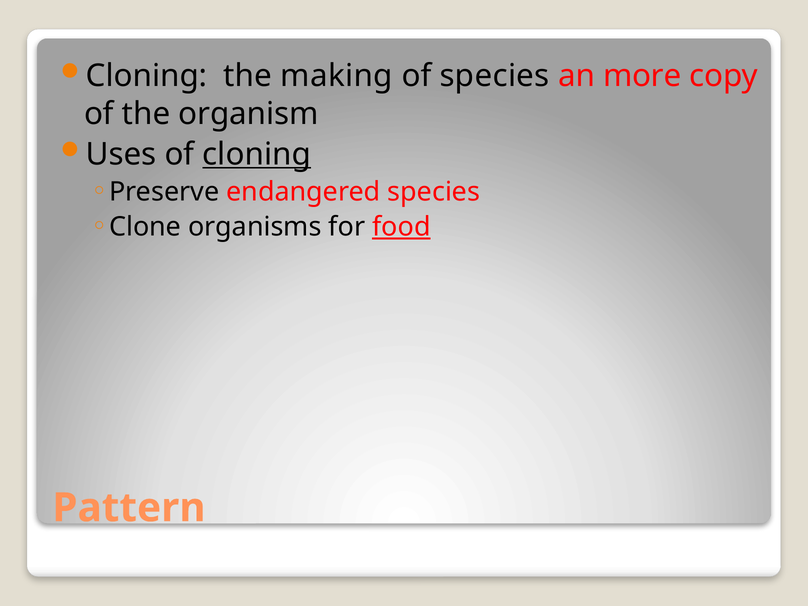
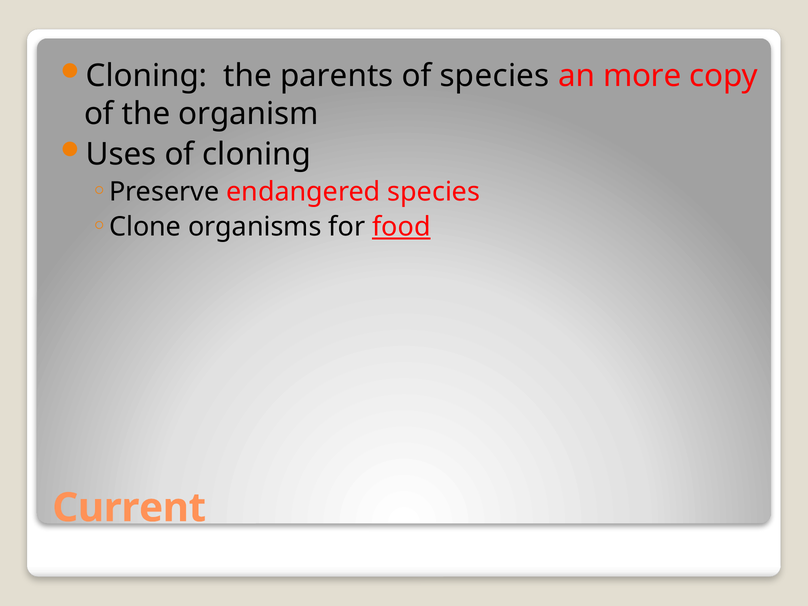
making: making -> parents (337, 76)
cloning underline: present -> none (257, 154)
Pattern: Pattern -> Current (129, 508)
